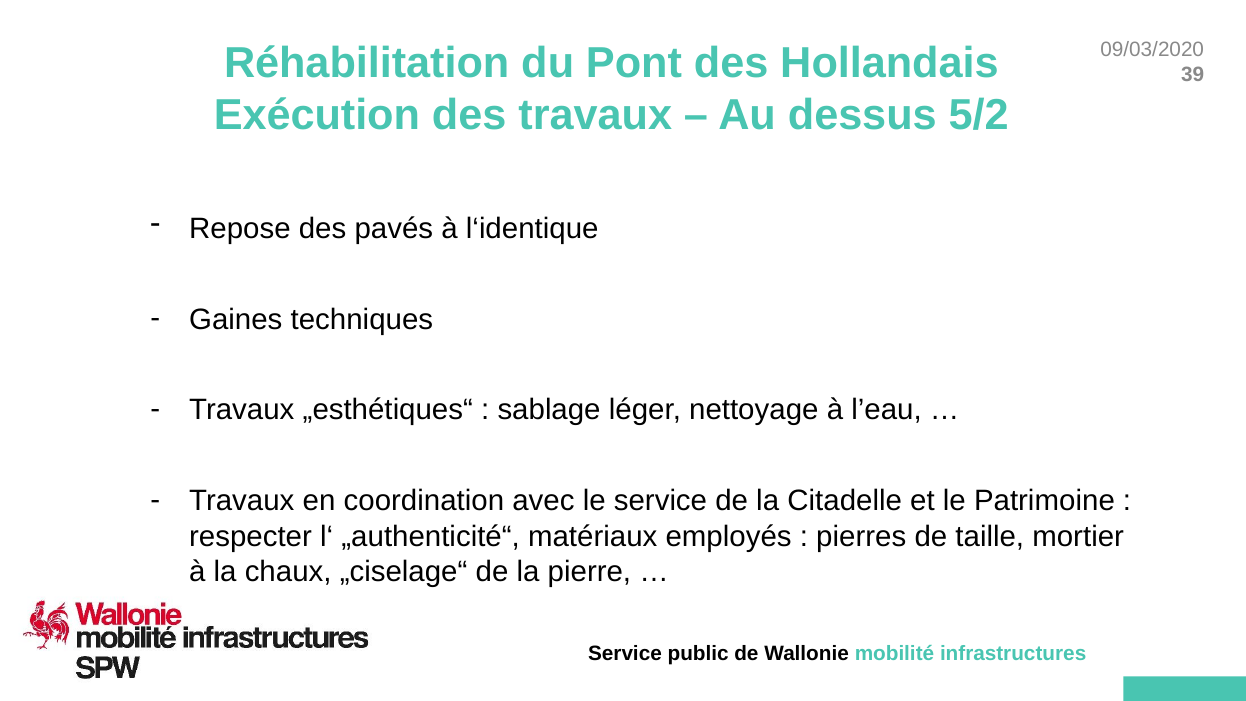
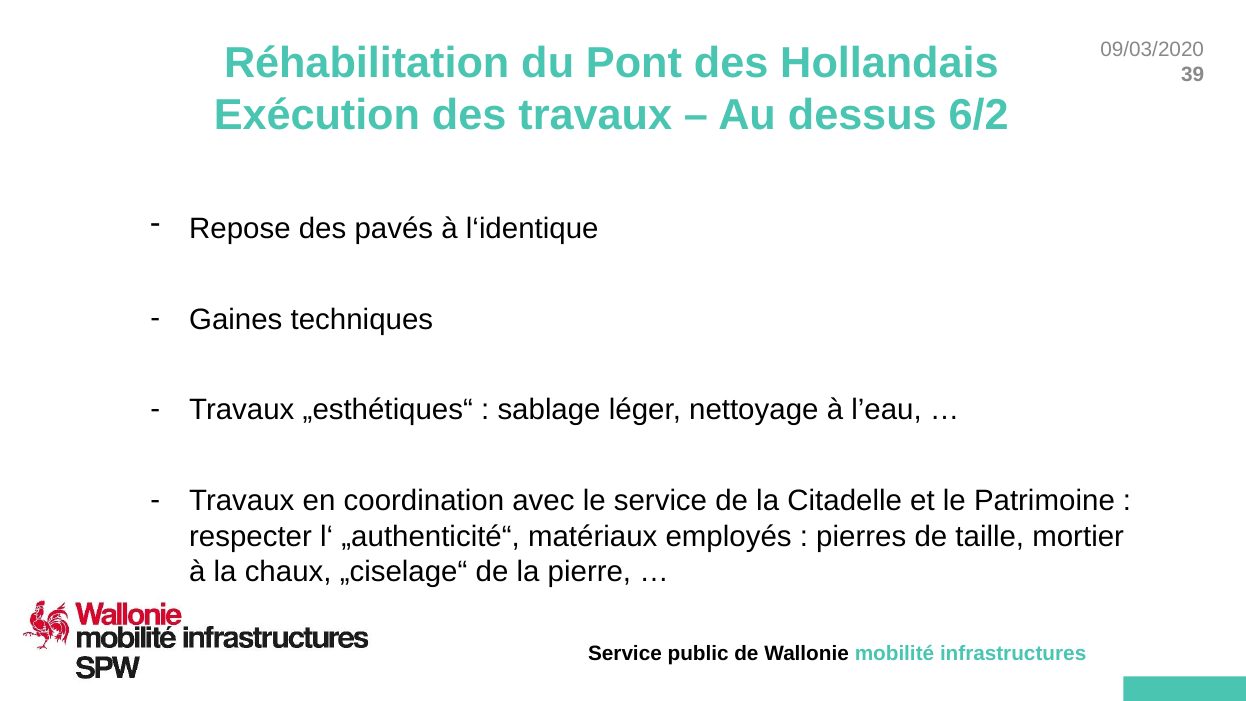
5/2: 5/2 -> 6/2 (979, 115)
